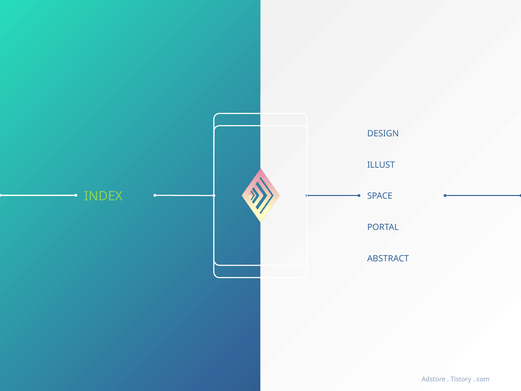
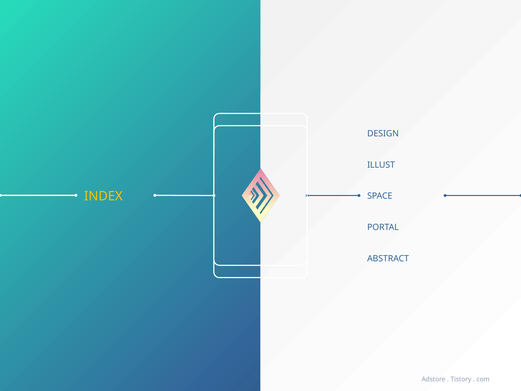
INDEX colour: light green -> yellow (103, 196)
